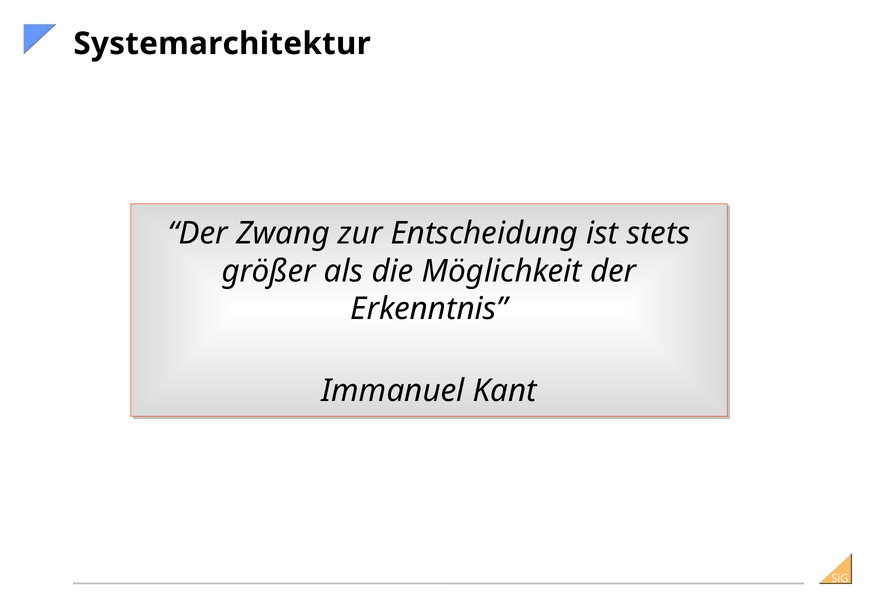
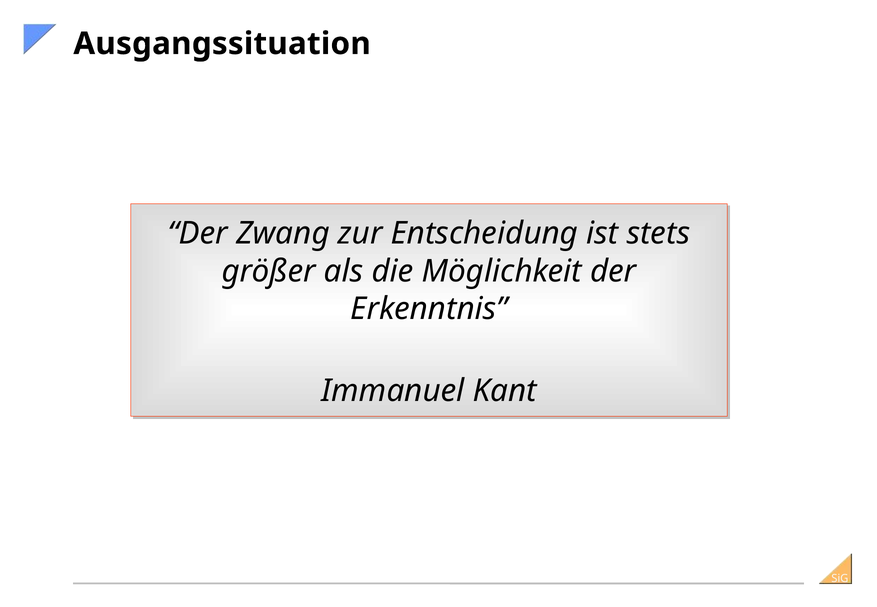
Systemarchitektur: Systemarchitektur -> Ausgangssituation (222, 44)
